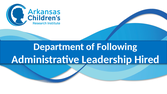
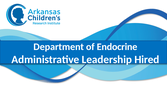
Following: Following -> Endocrine (117, 47)
